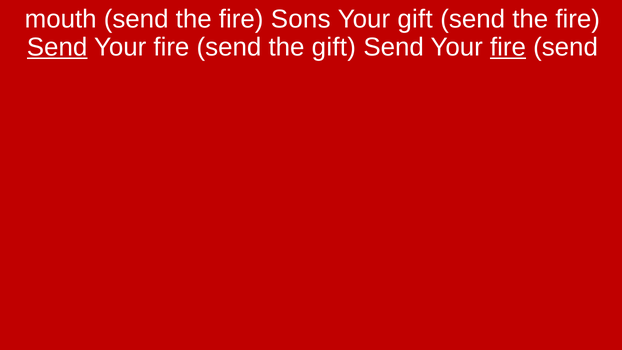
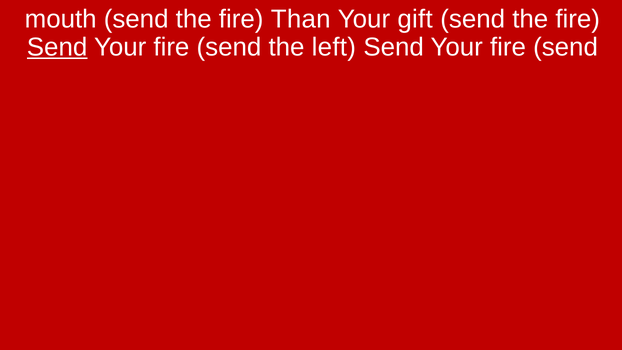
Sons: Sons -> Than (301, 19)
the gift: gift -> left (334, 47)
fire underline: present -> none (508, 47)
